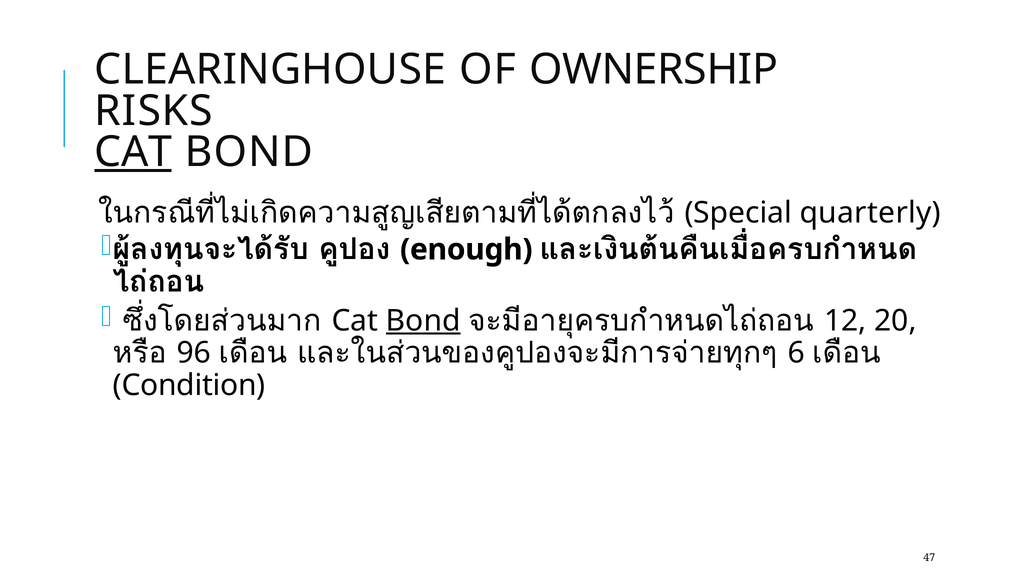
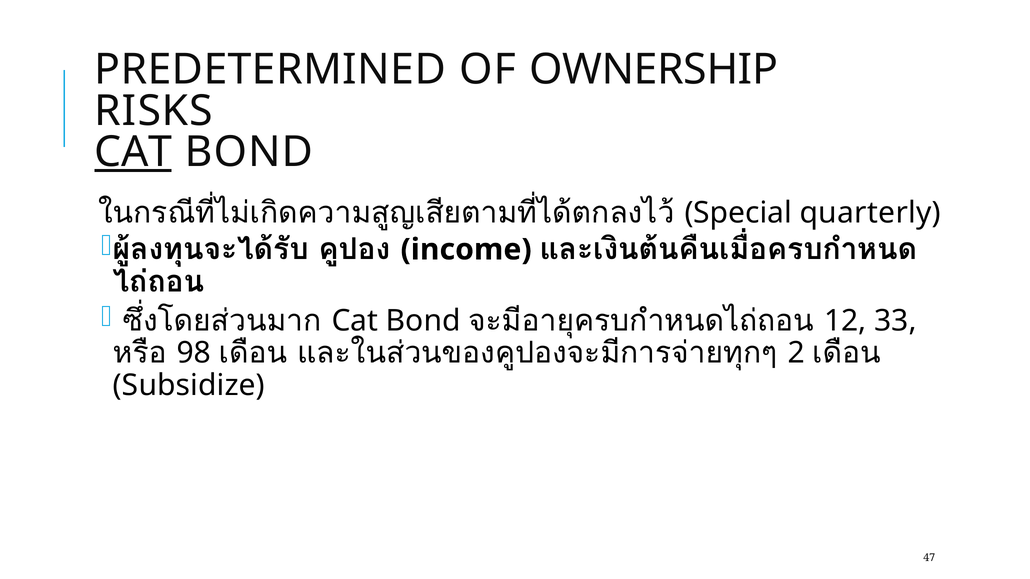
CLEARINGHOUSE: CLEARINGHOUSE -> PREDETERMINED (270, 70)
enough: enough -> income (466, 250)
Bond underline: present -> none (423, 321)
20: 20 -> 33 (895, 321)
96: 96 -> 98 (194, 353)
6: 6 -> 2 (796, 353)
Condition: Condition -> Subsidize (189, 386)
